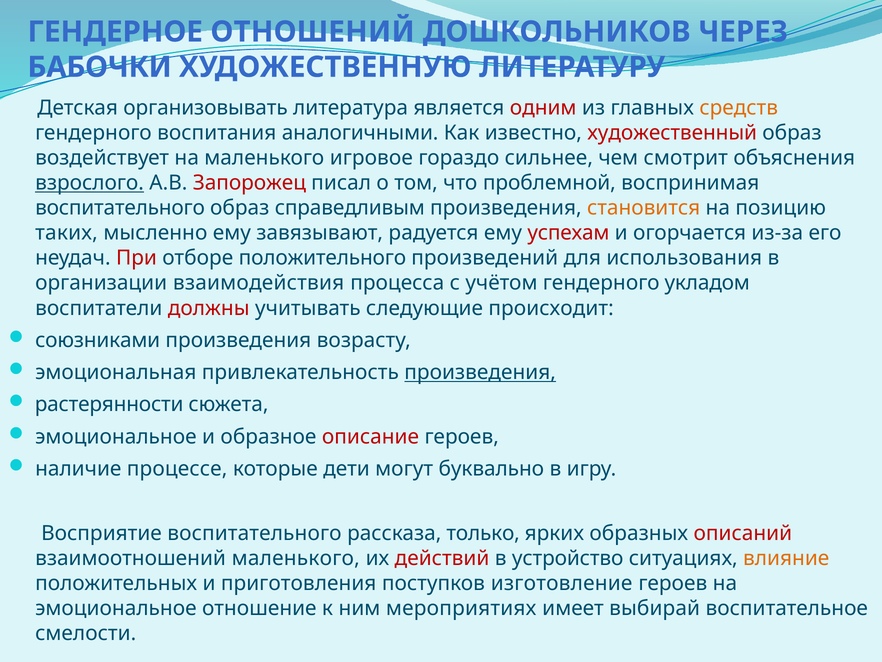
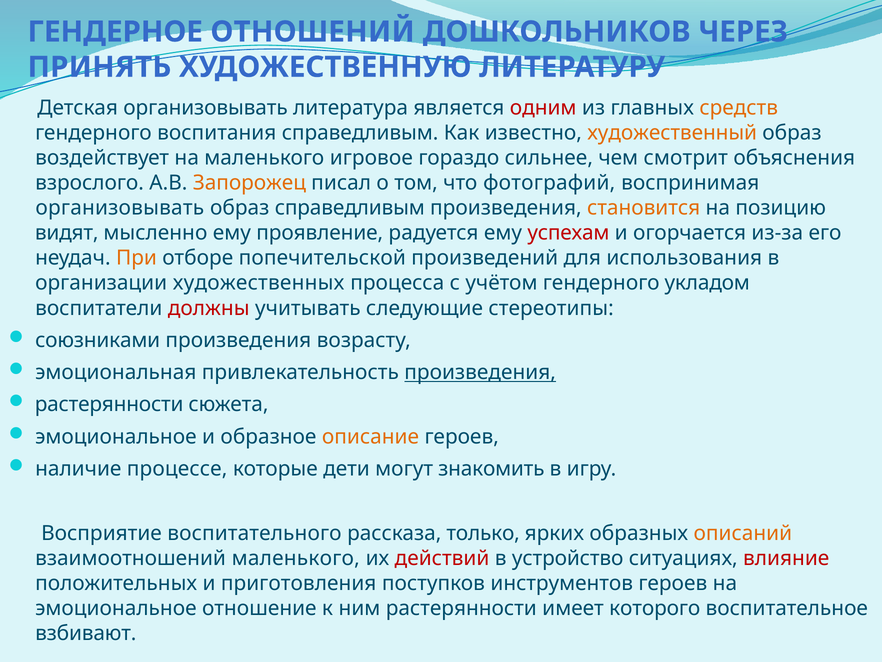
БАБОЧКИ: БАБОЧКИ -> ПРИНЯТЬ (99, 67)
воспитания аналогичными: аналогичными -> справедливым (360, 133)
художественный colour: red -> orange (672, 133)
взрослого underline: present -> none (90, 183)
Запорожец colour: red -> orange (249, 183)
проблемной: проблемной -> фотографий (549, 183)
воспитательного: воспитательного -> организовывать (120, 208)
таких: таких -> видят (67, 233)
завязывают: завязывают -> проявление (320, 233)
При colour: red -> orange (136, 258)
положительного: положительного -> попечительской (322, 258)
взаимодействия: взаимодействия -> художественных (259, 283)
происходит: происходит -> стереотипы (551, 308)
описание colour: red -> orange (370, 436)
буквально: буквально -> знакомить (491, 469)
описаний colour: red -> orange (743, 533)
влияние colour: orange -> red (786, 558)
изготовление: изготовление -> инструментов (562, 583)
ним мероприятиях: мероприятиях -> растерянности (461, 608)
выбирай: выбирай -> которого (655, 608)
смелости: смелости -> взбивают (86, 633)
